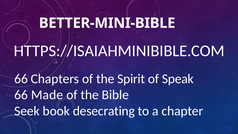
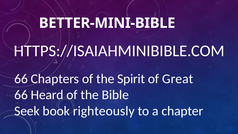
Speak: Speak -> Great (178, 79)
Made: Made -> Heard (47, 95)
desecrating: desecrating -> righteously (104, 111)
